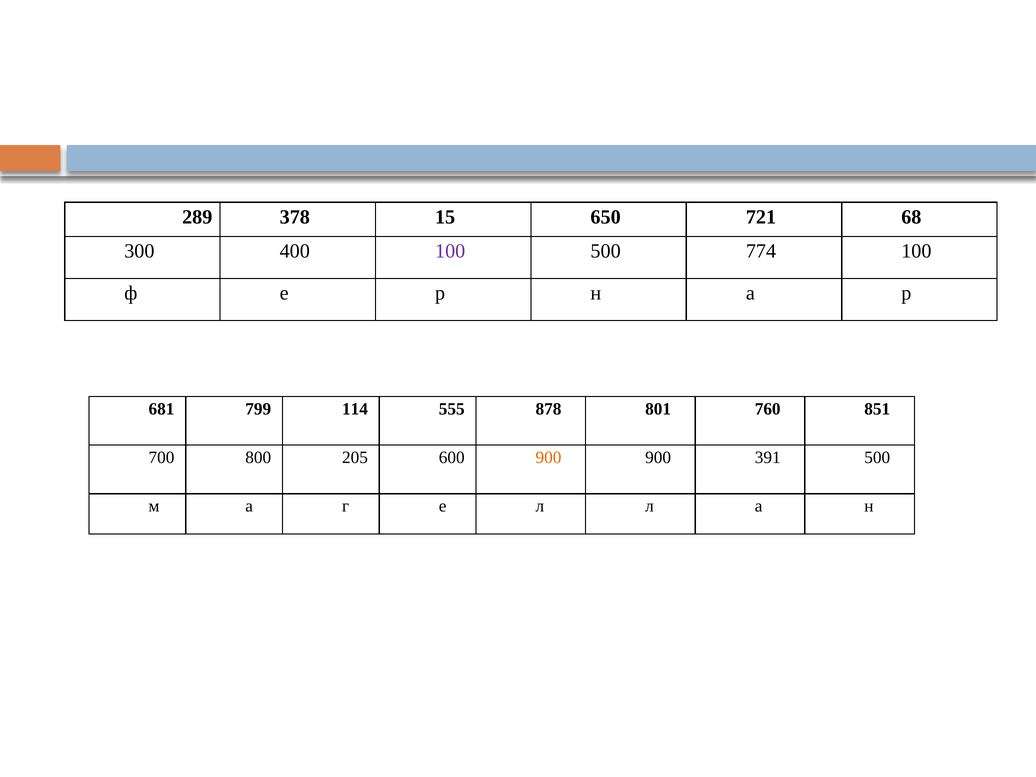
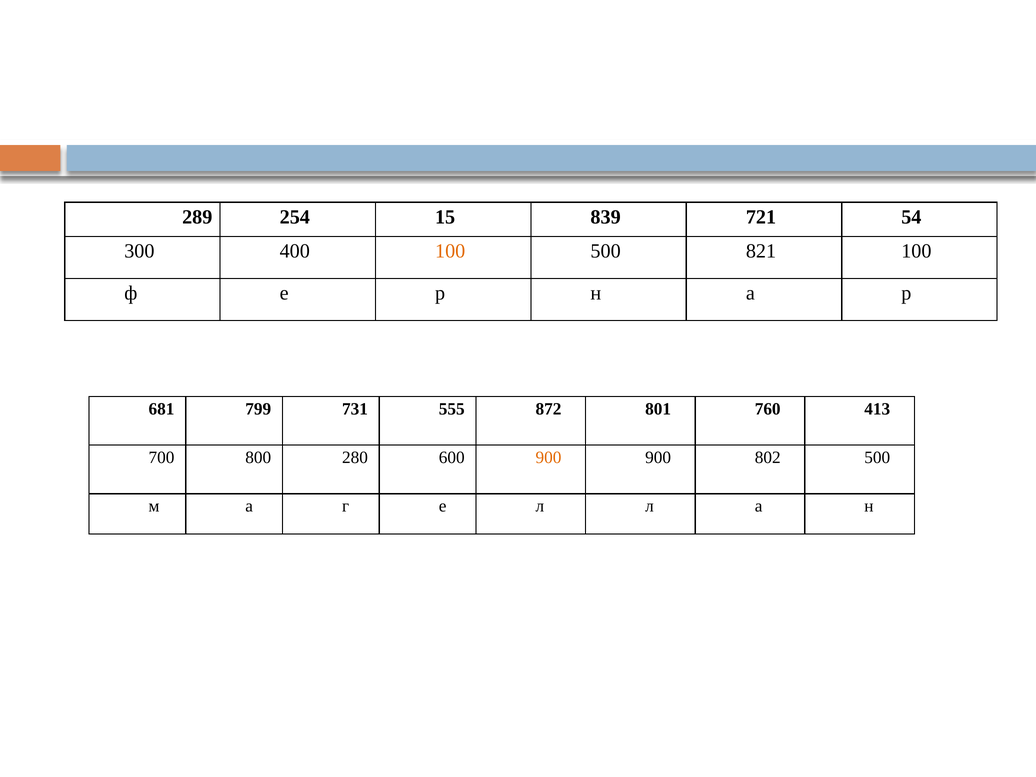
378: 378 -> 254 (295, 217)
650: 650 -> 839 (606, 217)
68: 68 -> 54 (911, 217)
100 colour: purple -> orange (450, 251)
774: 774 -> 821 (761, 251)
114: 114 -> 731 (355, 409)
878: 878 -> 872 (549, 409)
851: 851 -> 413 (877, 409)
205: 205 -> 280 (355, 458)
391: 391 -> 802 (768, 458)
